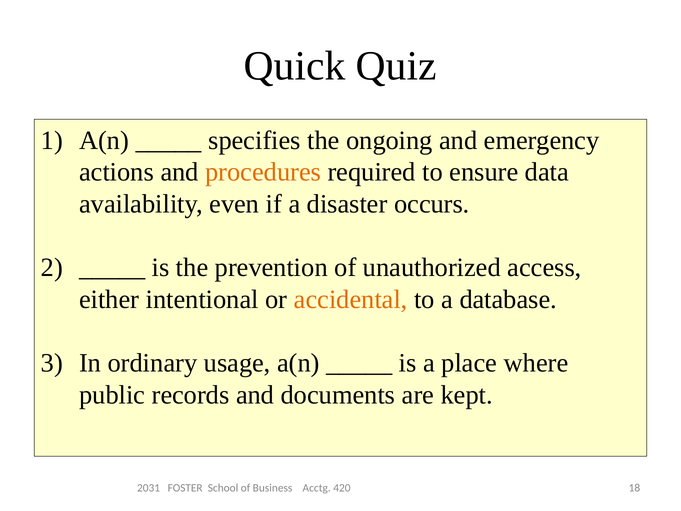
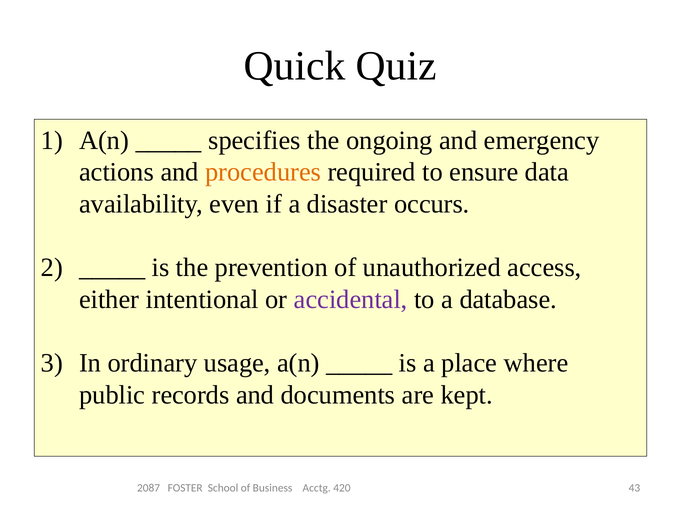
accidental colour: orange -> purple (351, 299)
2031: 2031 -> 2087 (149, 488)
18: 18 -> 43 (634, 488)
